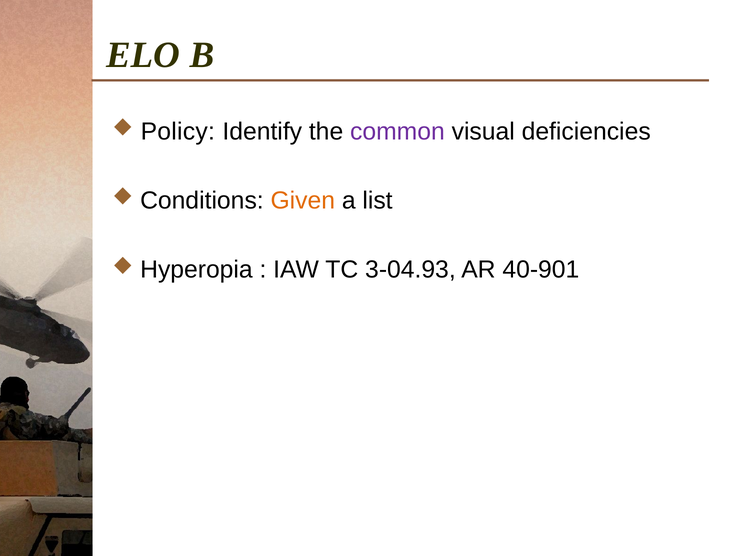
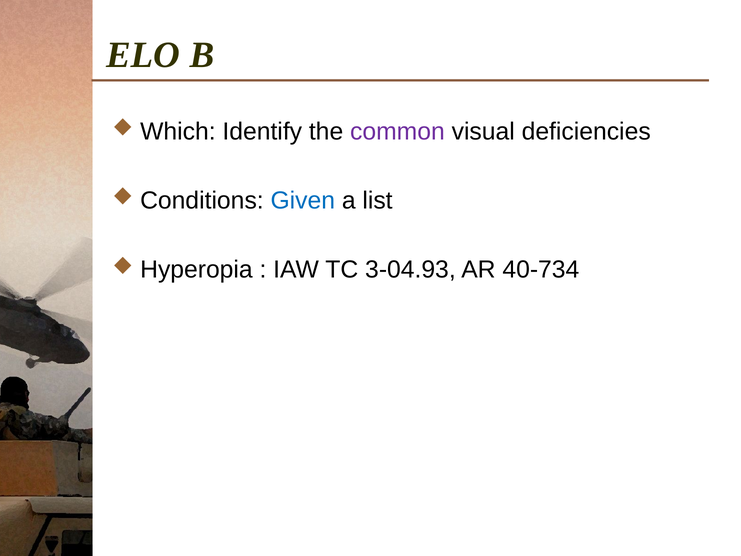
Policy: Policy -> Which (178, 131)
Given colour: orange -> blue (303, 201)
40-901: 40-901 -> 40-734 (541, 270)
